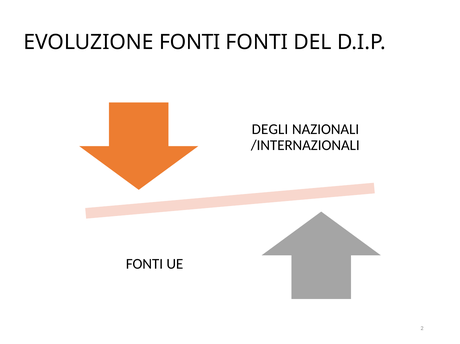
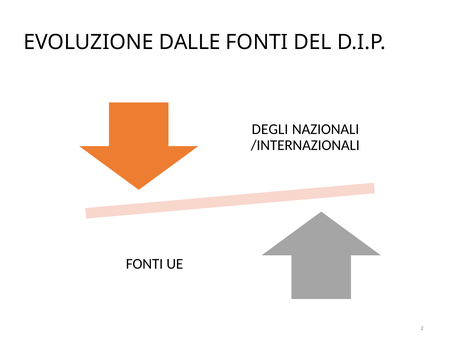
EVOLUZIONE FONTI: FONTI -> DALLE (190, 42)
